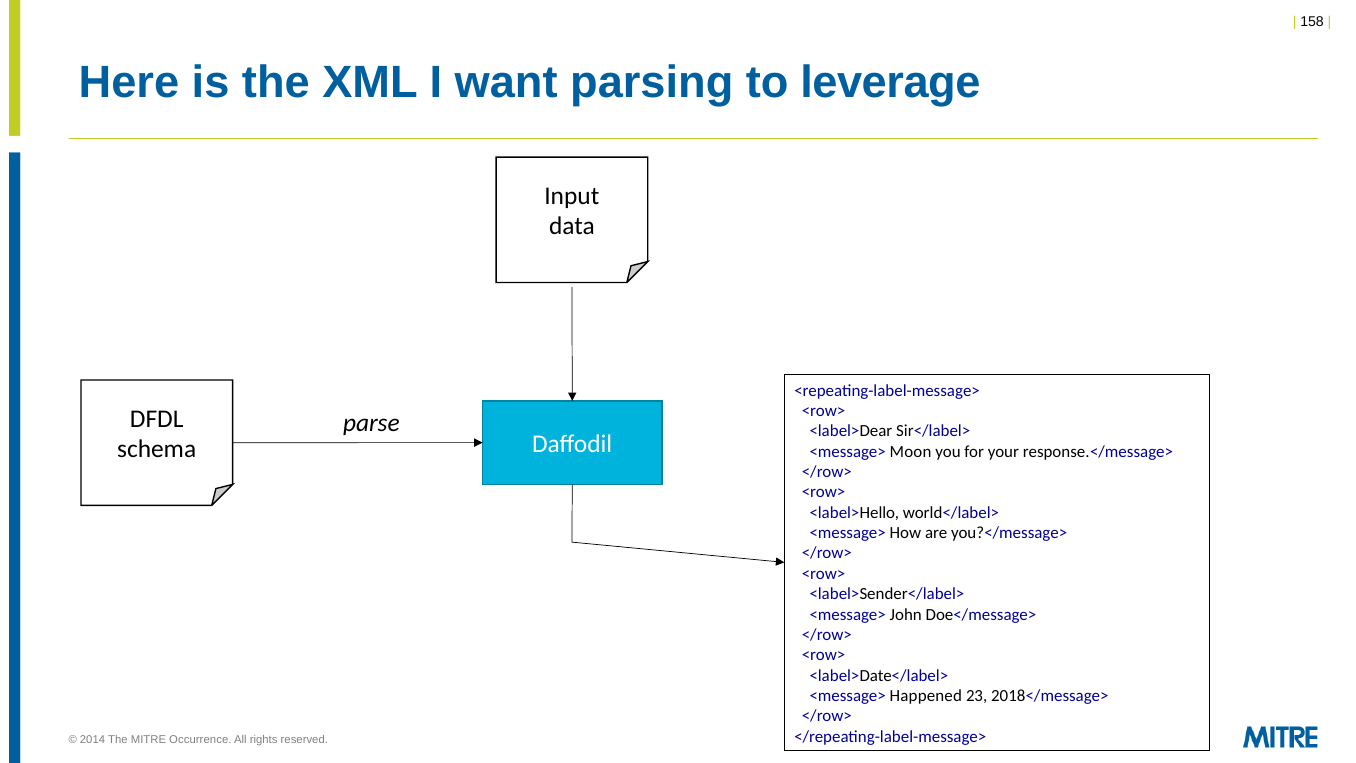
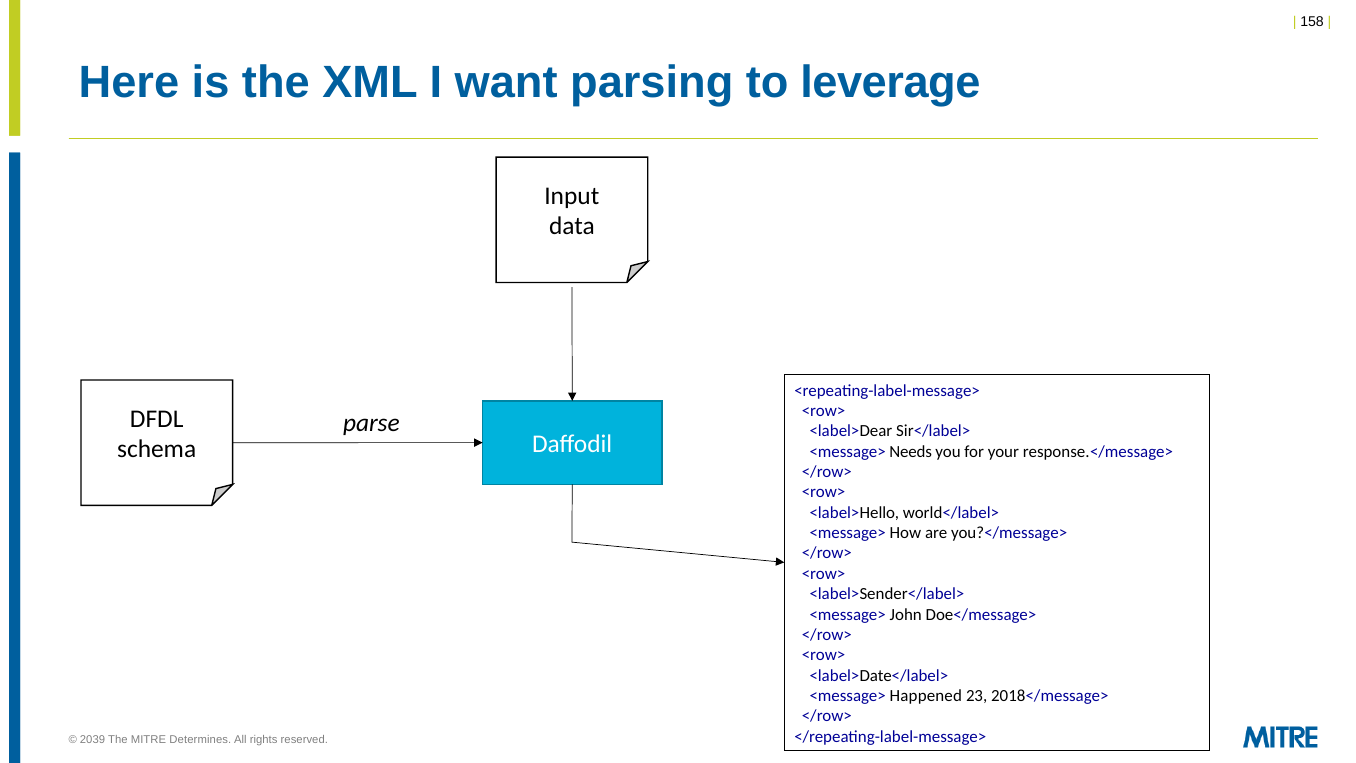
Moon: Moon -> Needs (911, 451)
2014: 2014 -> 2039 (93, 739)
Occurrence: Occurrence -> Determines (200, 739)
